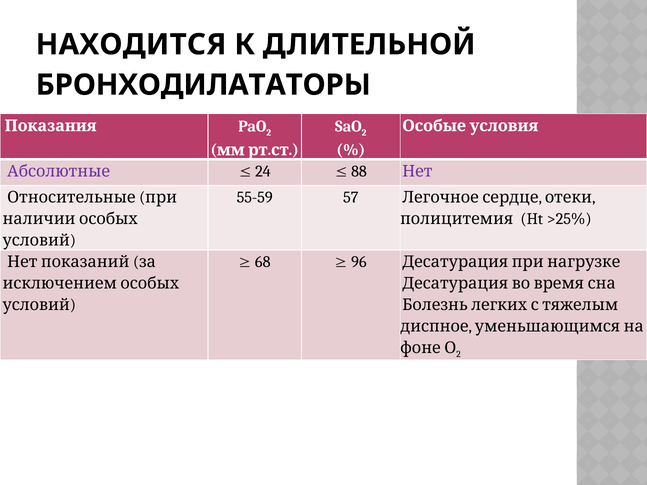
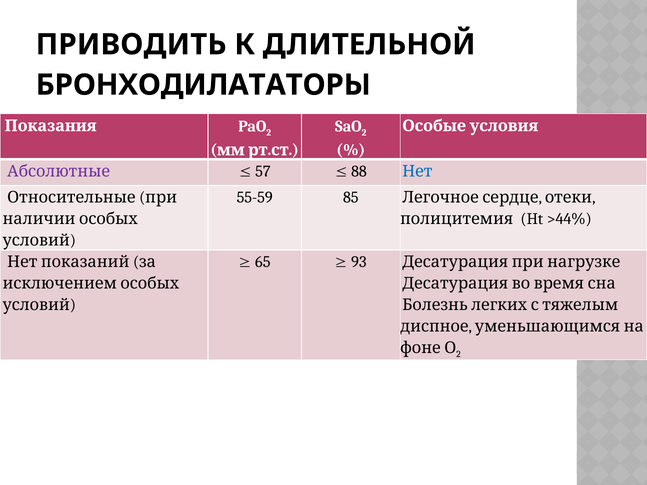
НАХОДИТСЯ: НАХОДИТСЯ -> ПРИВОДИТЬ (131, 45)
24: 24 -> 57 (263, 171)
Нет colour: purple -> blue (417, 171)
57: 57 -> 85 (351, 198)
>25%: >25% -> >44% (569, 219)
68: 68 -> 65 (263, 262)
96: 96 -> 93 (359, 262)
